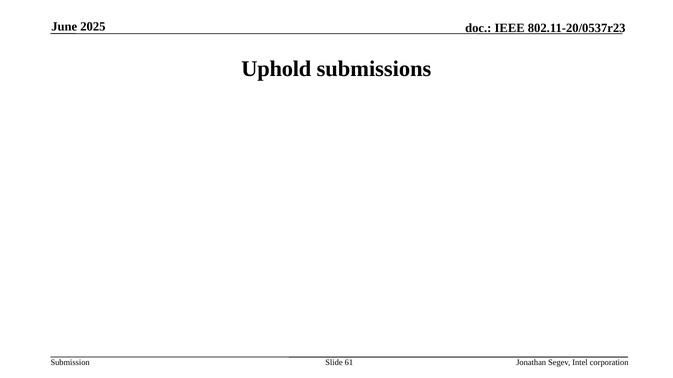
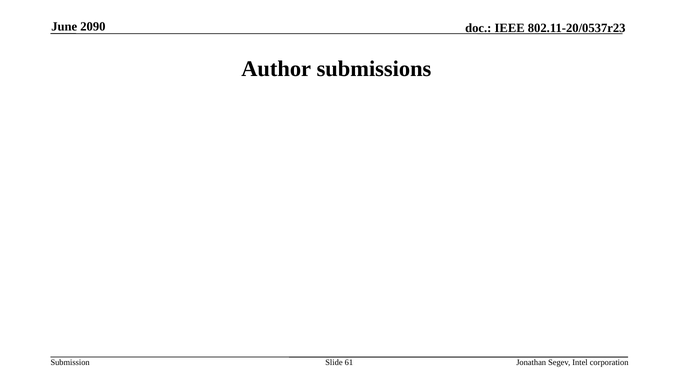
2025: 2025 -> 2090 (93, 27)
Uphold: Uphold -> Author (276, 69)
